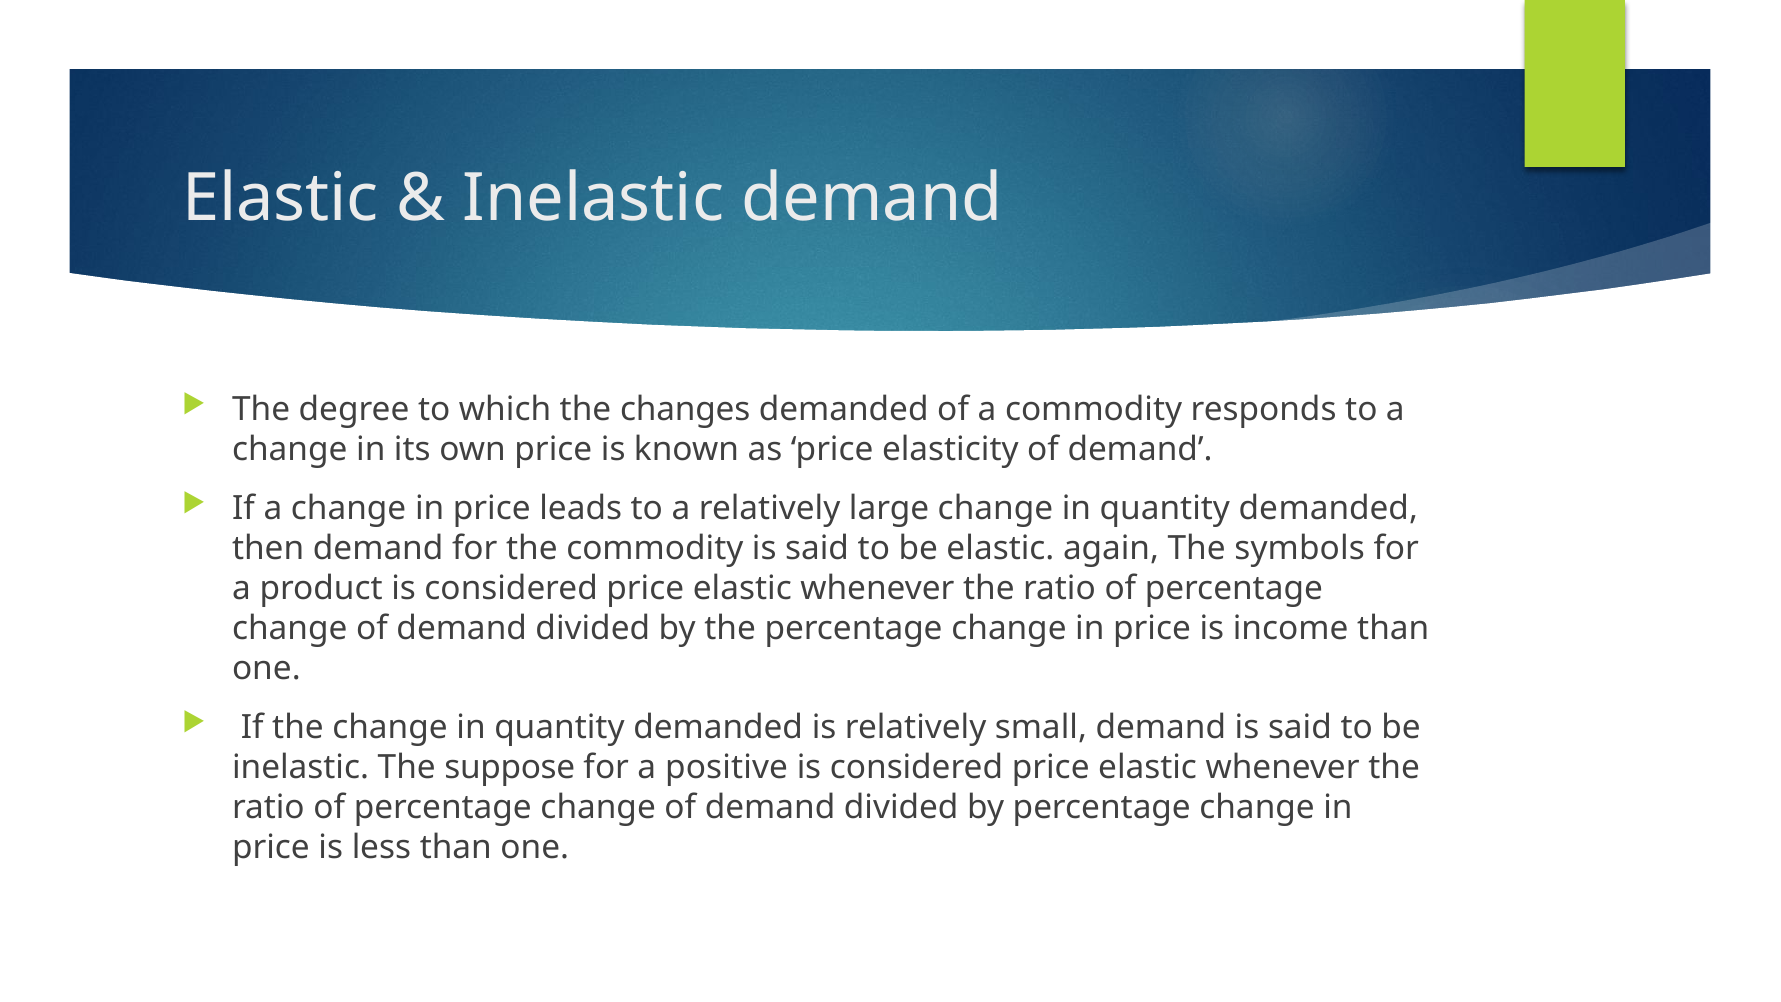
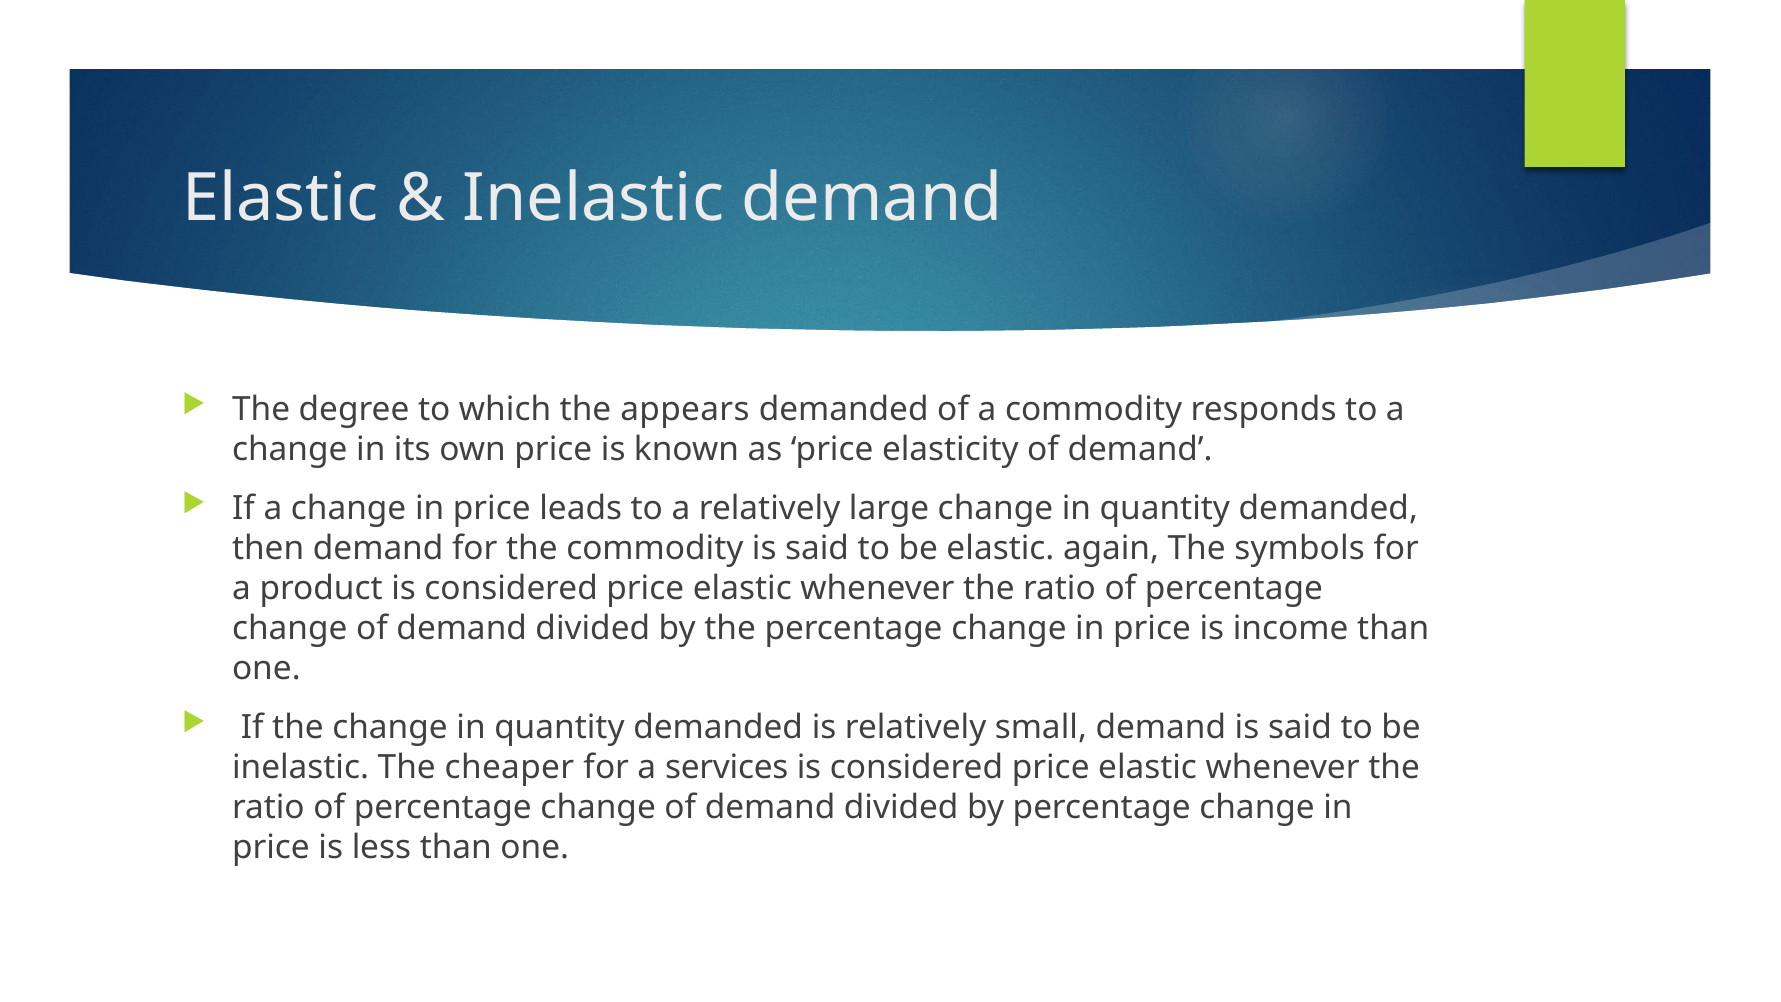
changes: changes -> appears (685, 409)
suppose: suppose -> cheaper (509, 767)
positive: positive -> services (727, 767)
